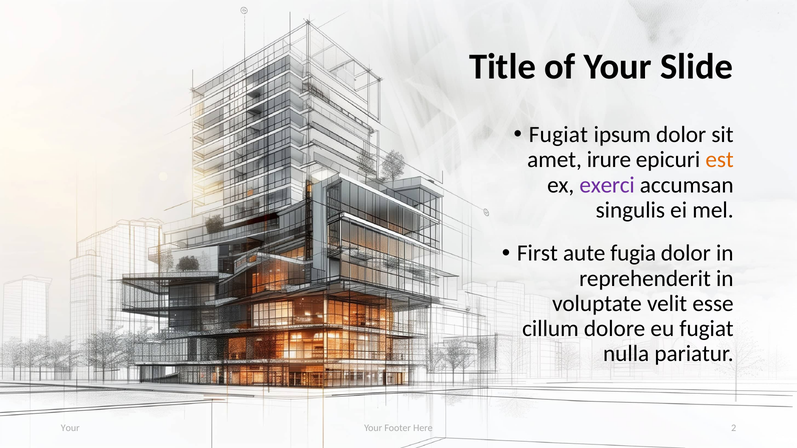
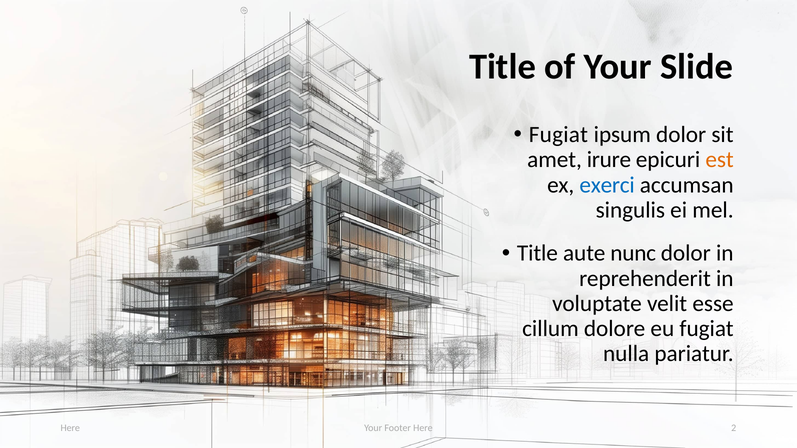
exerci colour: purple -> blue (607, 185)
First: First -> Title (537, 253)
fugia: fugia -> nunc (633, 253)
Your: Your -> Here (70, 428)
